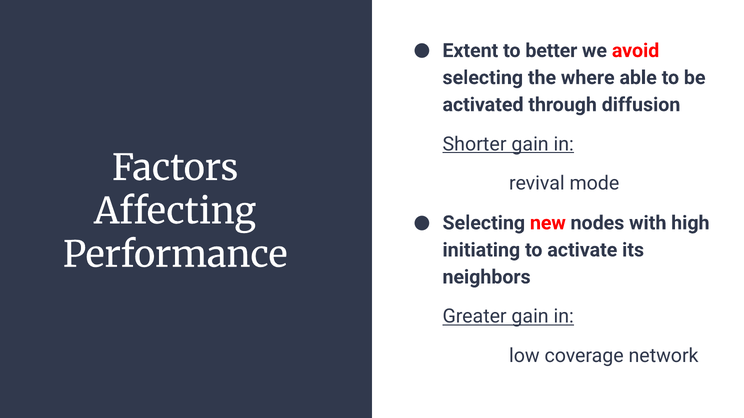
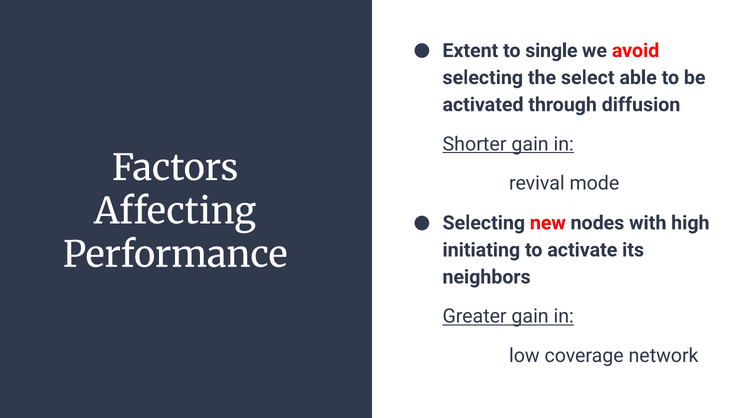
better: better -> single (551, 51)
where: where -> select (588, 78)
